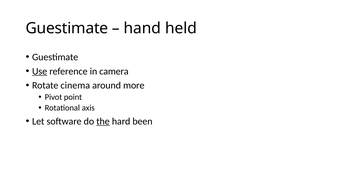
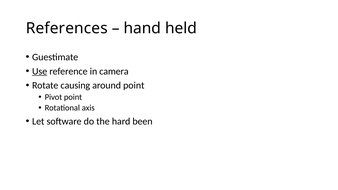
Guestimate: Guestimate -> References (67, 28)
cinema: cinema -> causing (75, 85)
around more: more -> point (134, 85)
the underline: present -> none (103, 121)
